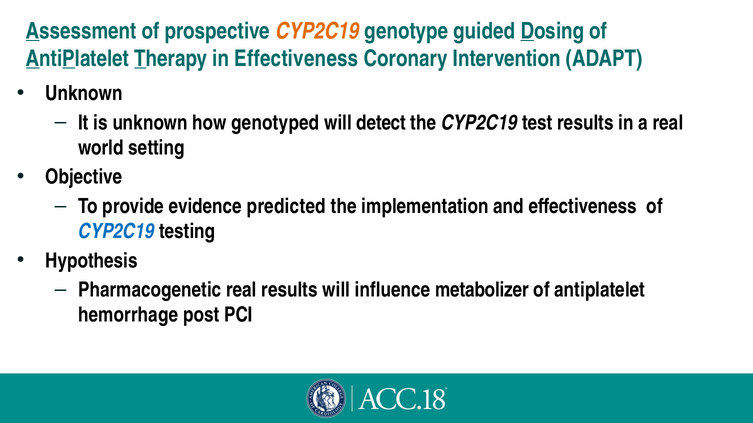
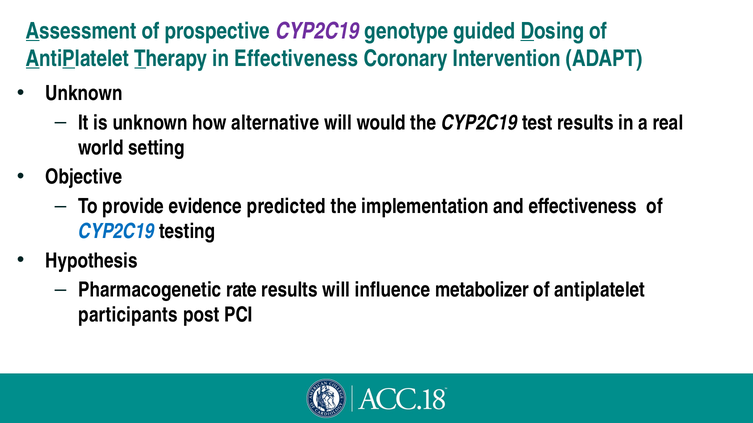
CYP2C19 colour: orange -> purple (317, 31)
genotyped: genotyped -> alternative (275, 123)
detect: detect -> would (381, 123)
Pharmacogenetic real: real -> rate (241, 290)
hemorrhage: hemorrhage -> participants (128, 315)
